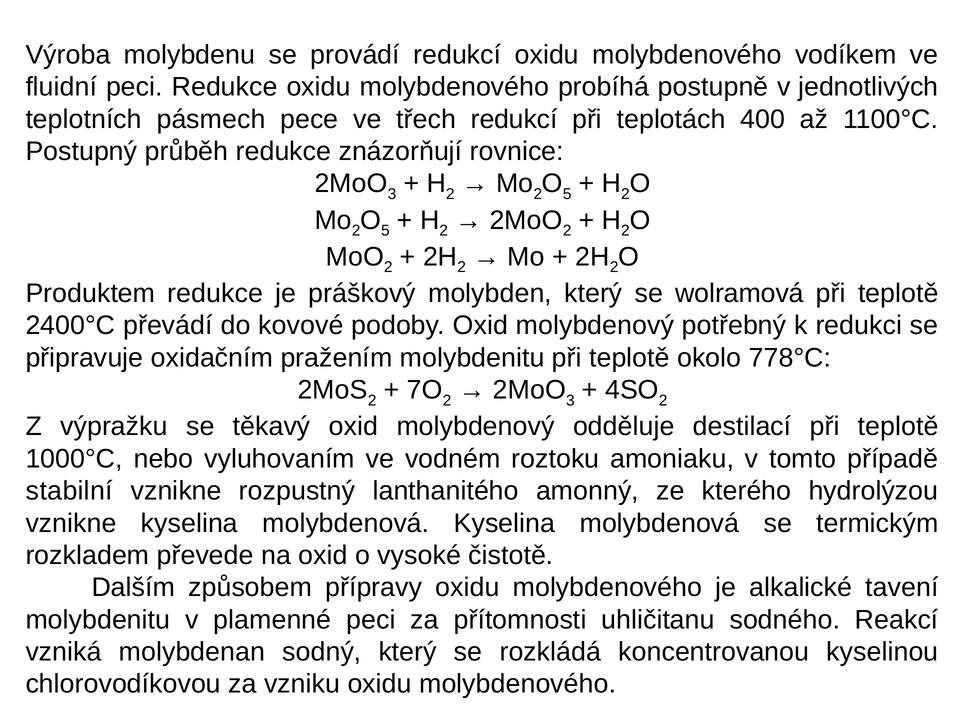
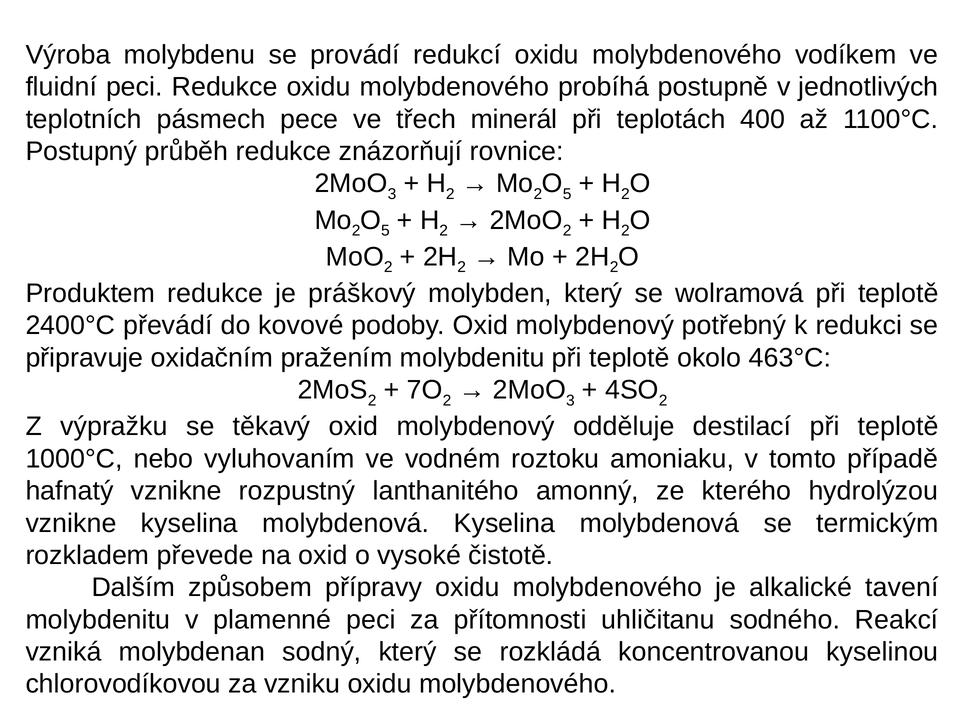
třech redukcí: redukcí -> minerál (514, 119)
778°C: 778°C -> 463°C (790, 358)
stabilní: stabilní -> hafnatý (69, 491)
